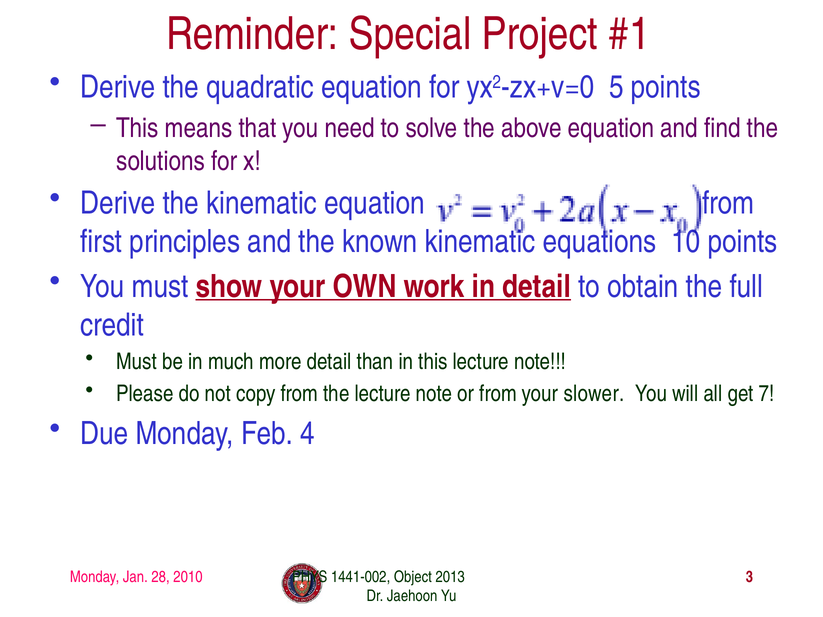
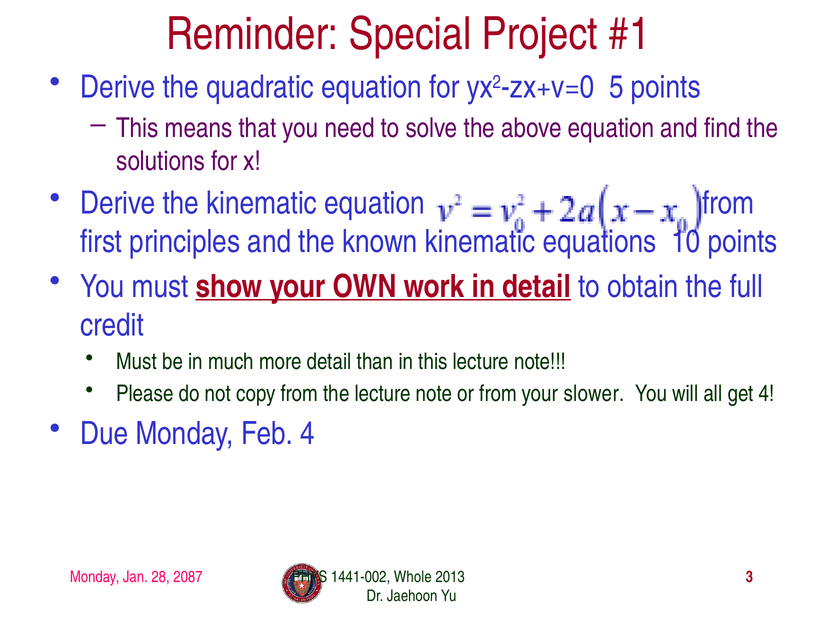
get 7: 7 -> 4 (767, 394)
2010: 2010 -> 2087 (188, 577)
Object: Object -> Whole (413, 577)
